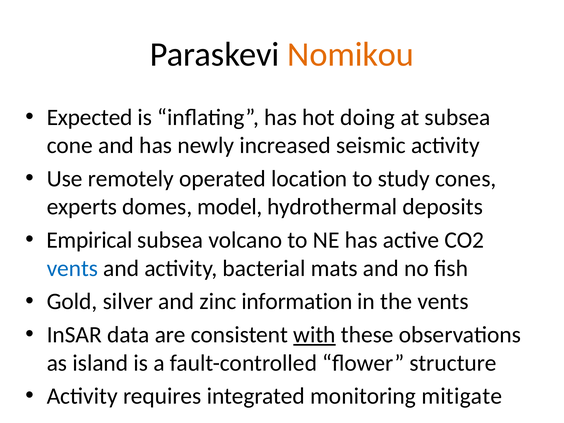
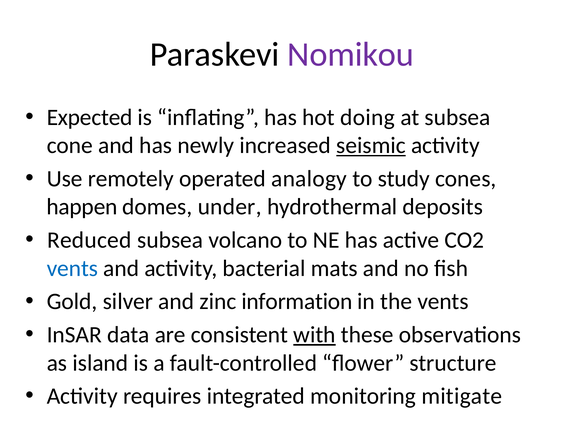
Nomikou colour: orange -> purple (351, 55)
seismic underline: none -> present (371, 145)
location: location -> analogy (309, 179)
experts: experts -> happen (82, 207)
model: model -> under (230, 207)
Empirical: Empirical -> Reduced (89, 240)
